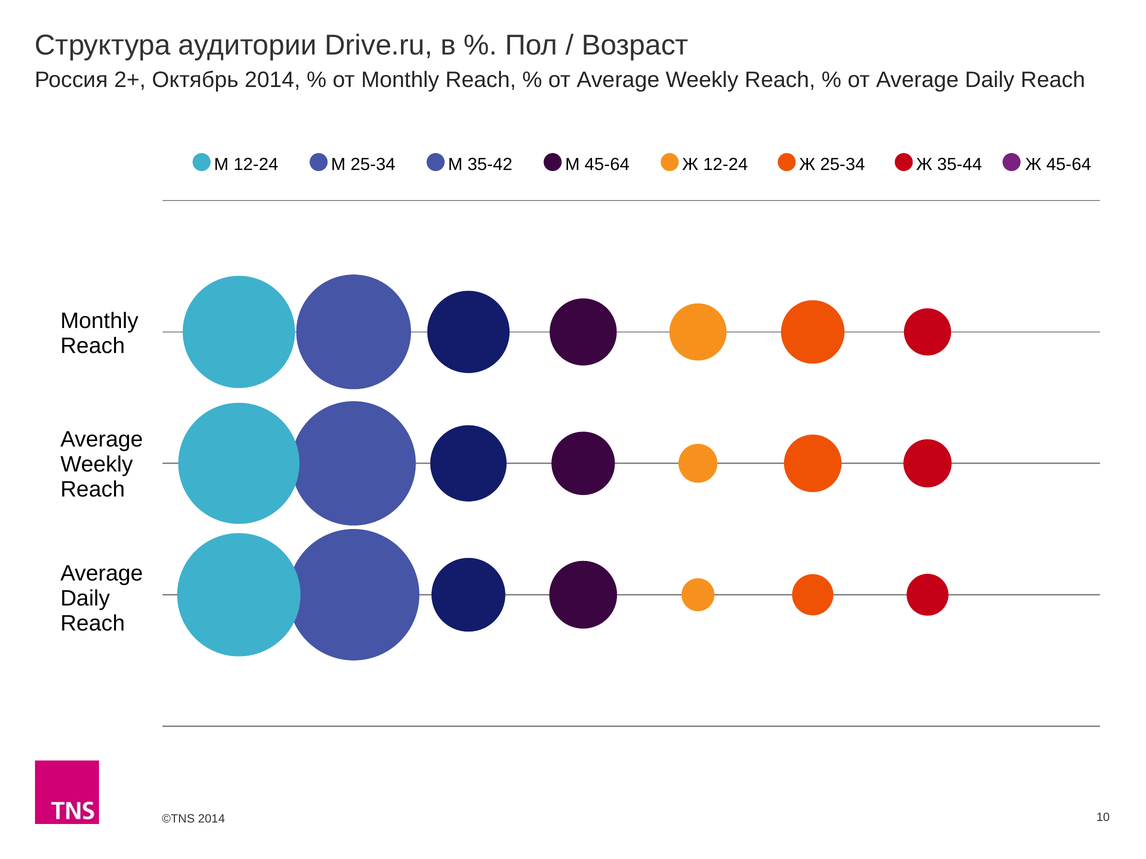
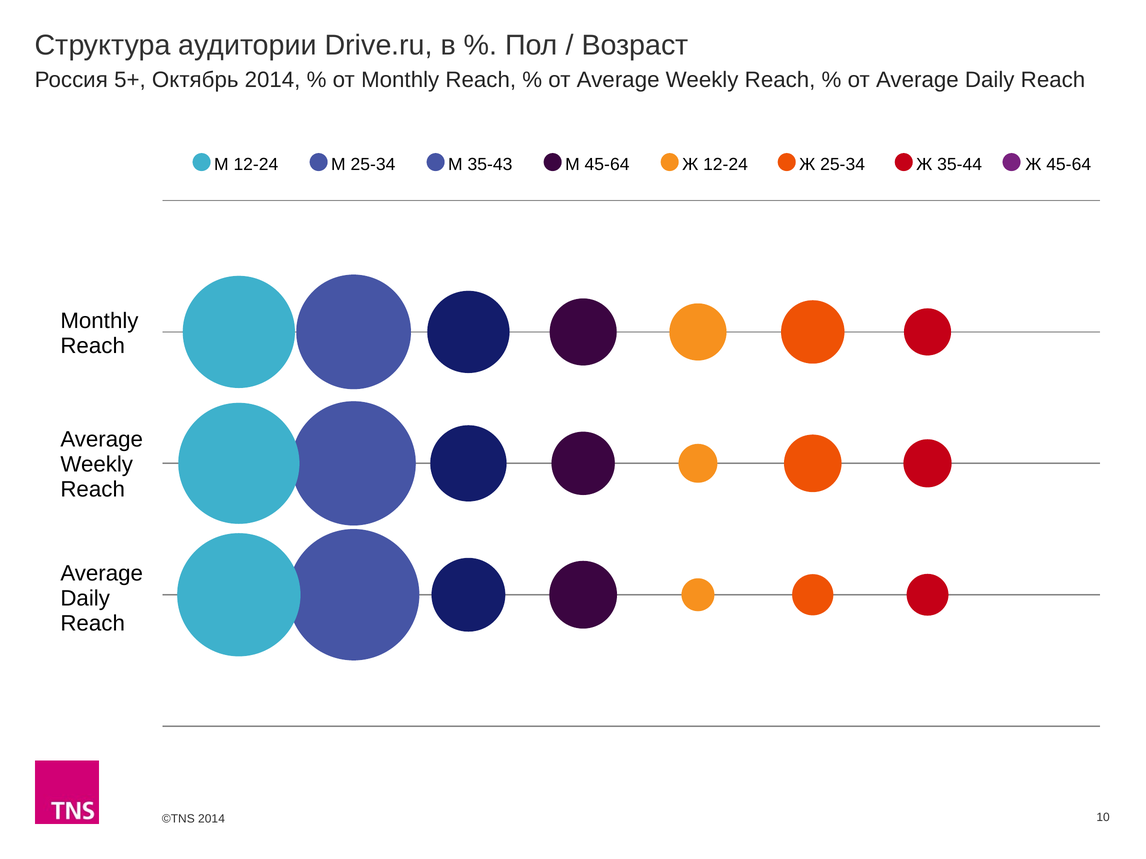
2+: 2+ -> 5+ (130, 80)
35-42: 35-42 -> 35-43 (490, 165)
